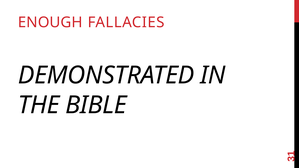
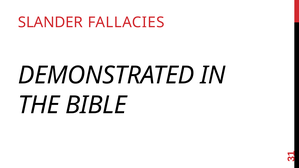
ENOUGH: ENOUGH -> SLANDER (50, 22)
